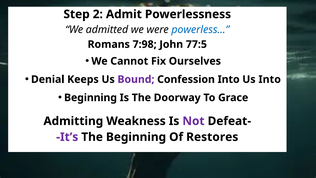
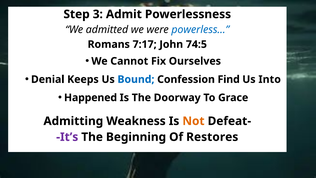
2: 2 -> 3 (98, 14)
7:98: 7:98 -> 7:17 (145, 44)
77:5: 77:5 -> 74:5 (196, 44)
Bound colour: purple -> blue (136, 79)
Confession Into: Into -> Find (229, 79)
Beginning: Beginning -> Happened (91, 98)
Not colour: purple -> orange (193, 121)
